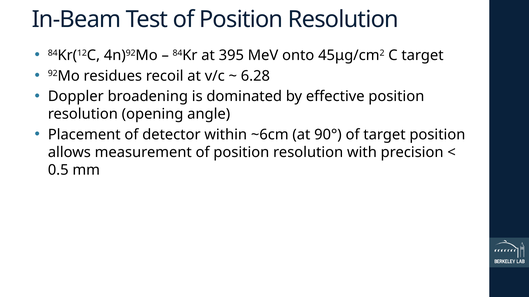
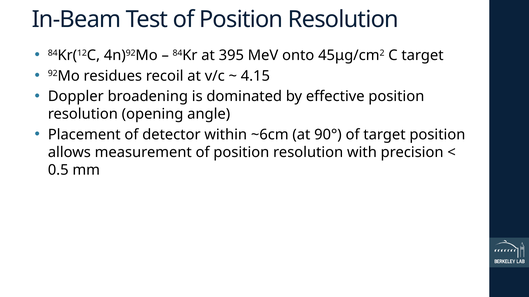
6.28: 6.28 -> 4.15 (255, 76)
